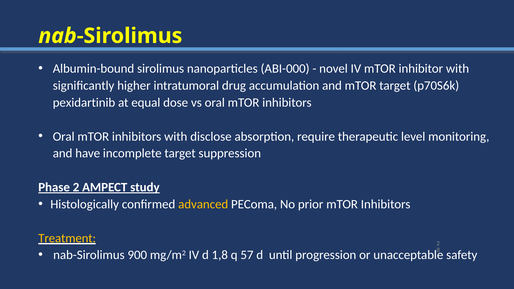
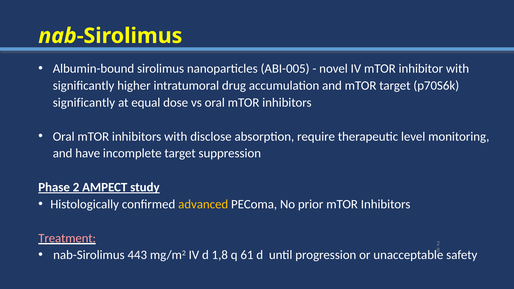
ABI-000: ABI-000 -> ABI-005 (285, 69)
pexidartinib: pexidartinib -> significantly (84, 103)
Treatment colour: yellow -> pink (67, 238)
900: 900 -> 443 (137, 255)
57: 57 -> 61 (247, 255)
